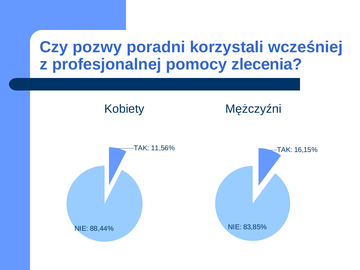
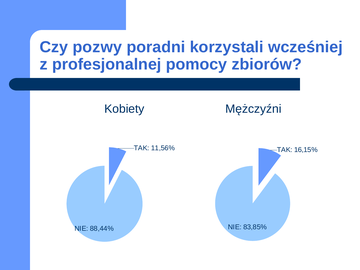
zlecenia: zlecenia -> zbiorów (267, 64)
